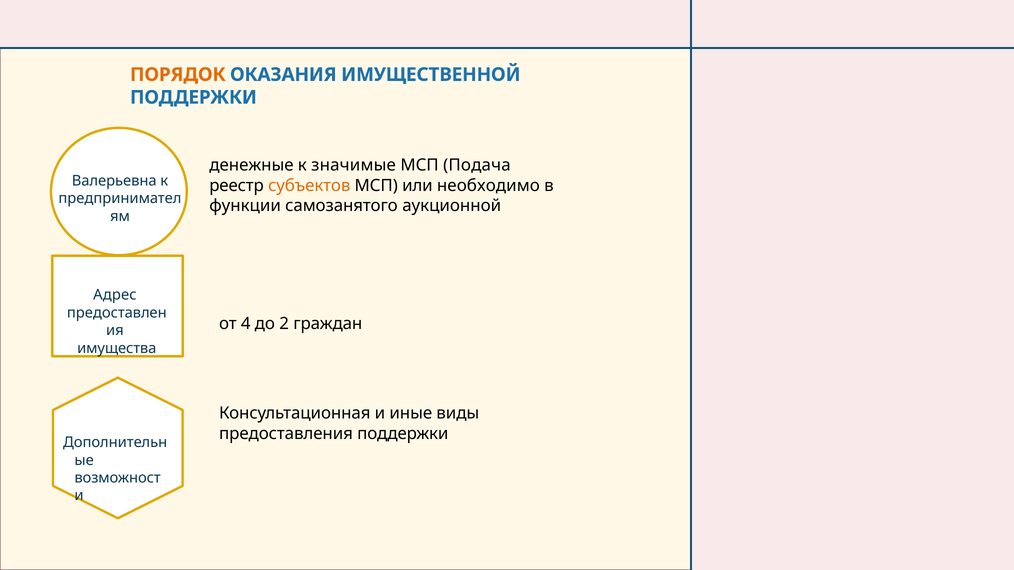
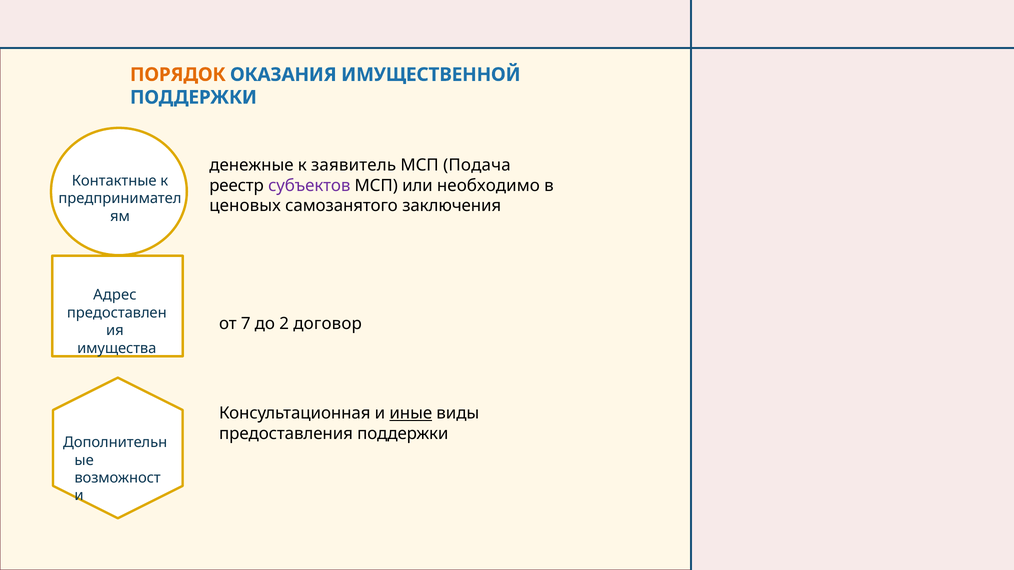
значимые: значимые -> заявитель (354, 166)
Валерьевна: Валерьевна -> Контактные (114, 181)
субъектов colour: orange -> purple (309, 186)
функции: функции -> ценовых (245, 206)
аукционной: аукционной -> заключения (452, 206)
4: 4 -> 7 (246, 324)
граждан: граждан -> договор (328, 324)
иные underline: none -> present (411, 414)
